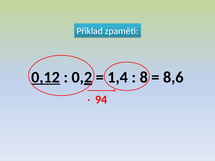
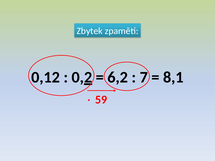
Příklad: Příklad -> Zbytek (90, 31)
0,12 underline: present -> none (46, 77)
1,4: 1,4 -> 6,2 (118, 77)
8: 8 -> 7 (144, 77)
8,6: 8,6 -> 8,1 (173, 77)
94: 94 -> 59 (101, 100)
